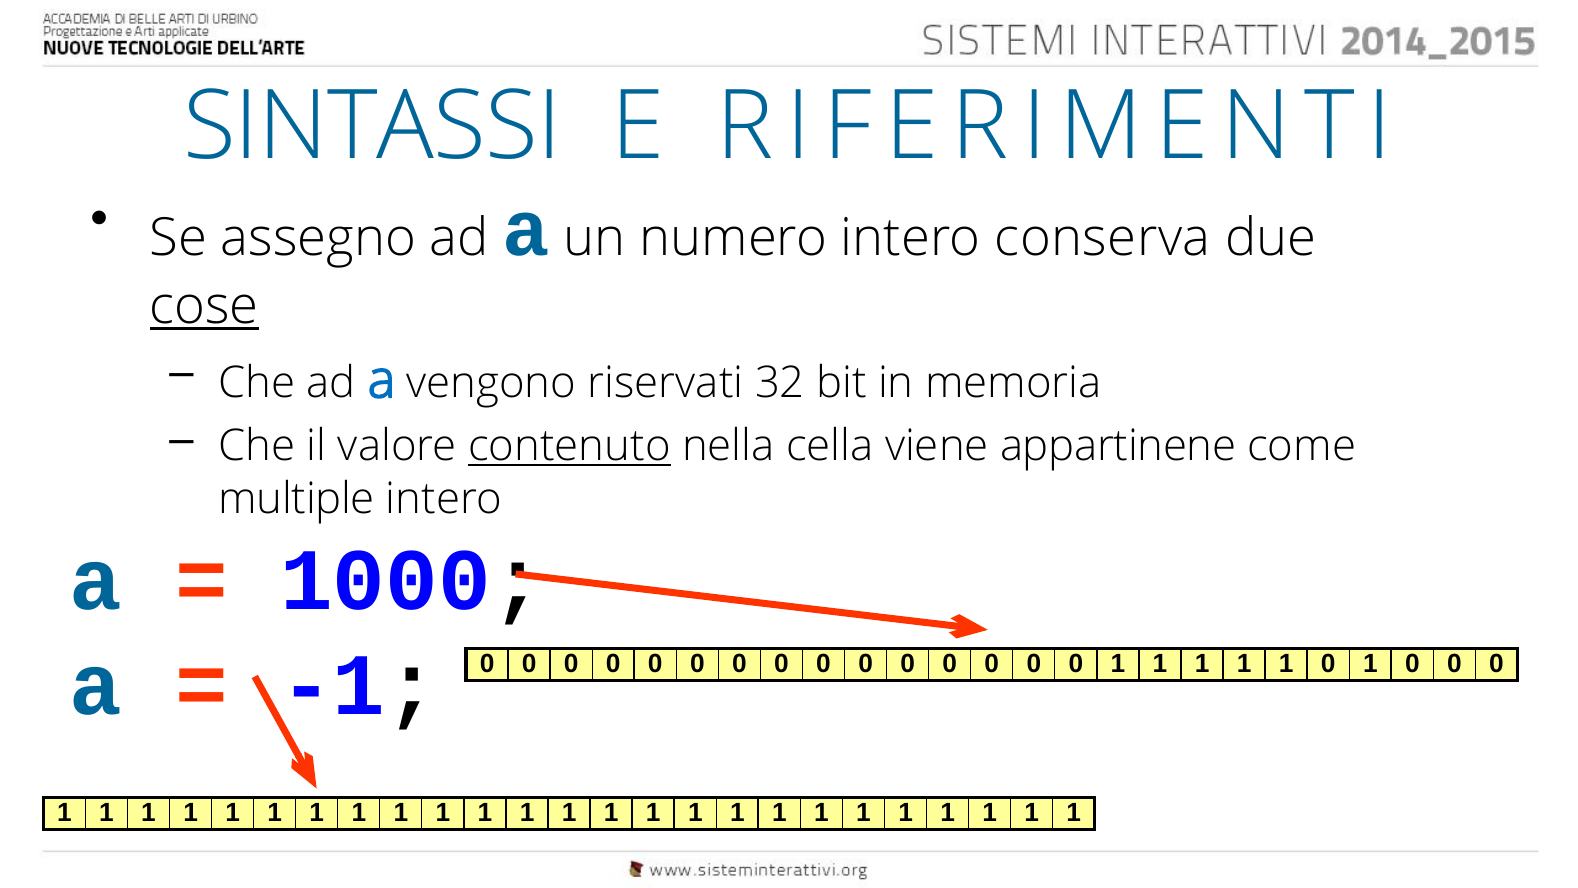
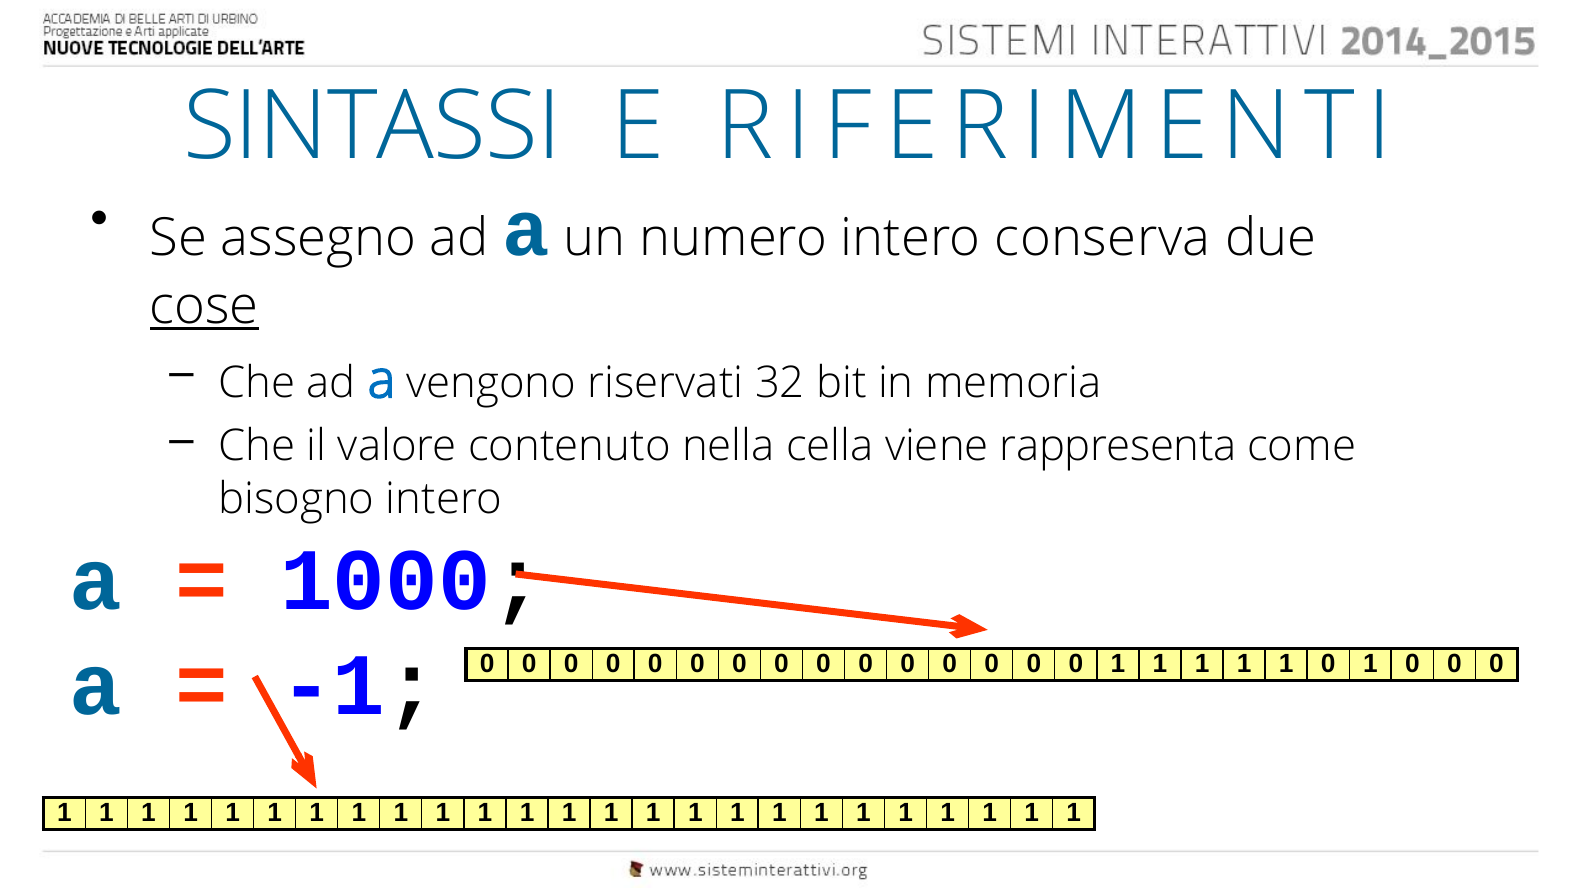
contenuto underline: present -> none (569, 446)
appartinene: appartinene -> rappresenta (1118, 446)
multiple: multiple -> bisogno (297, 498)
